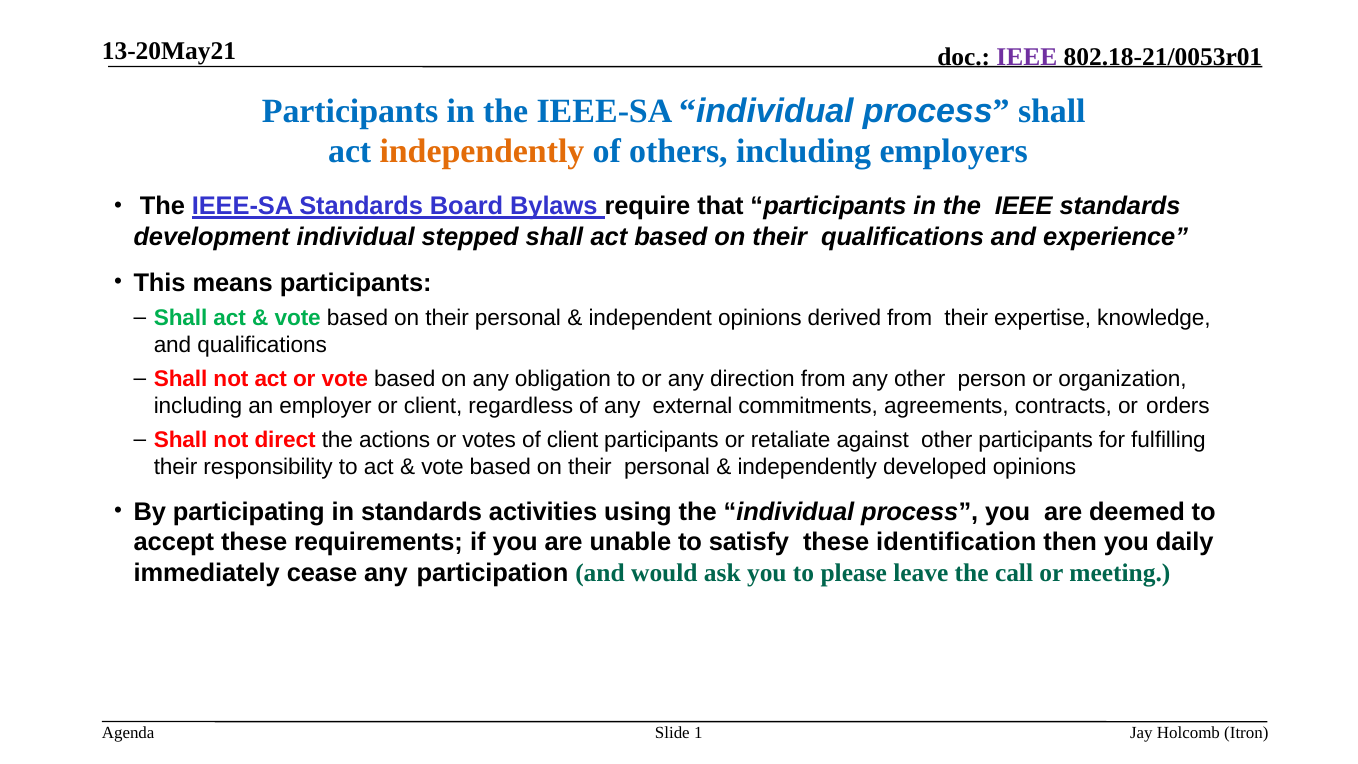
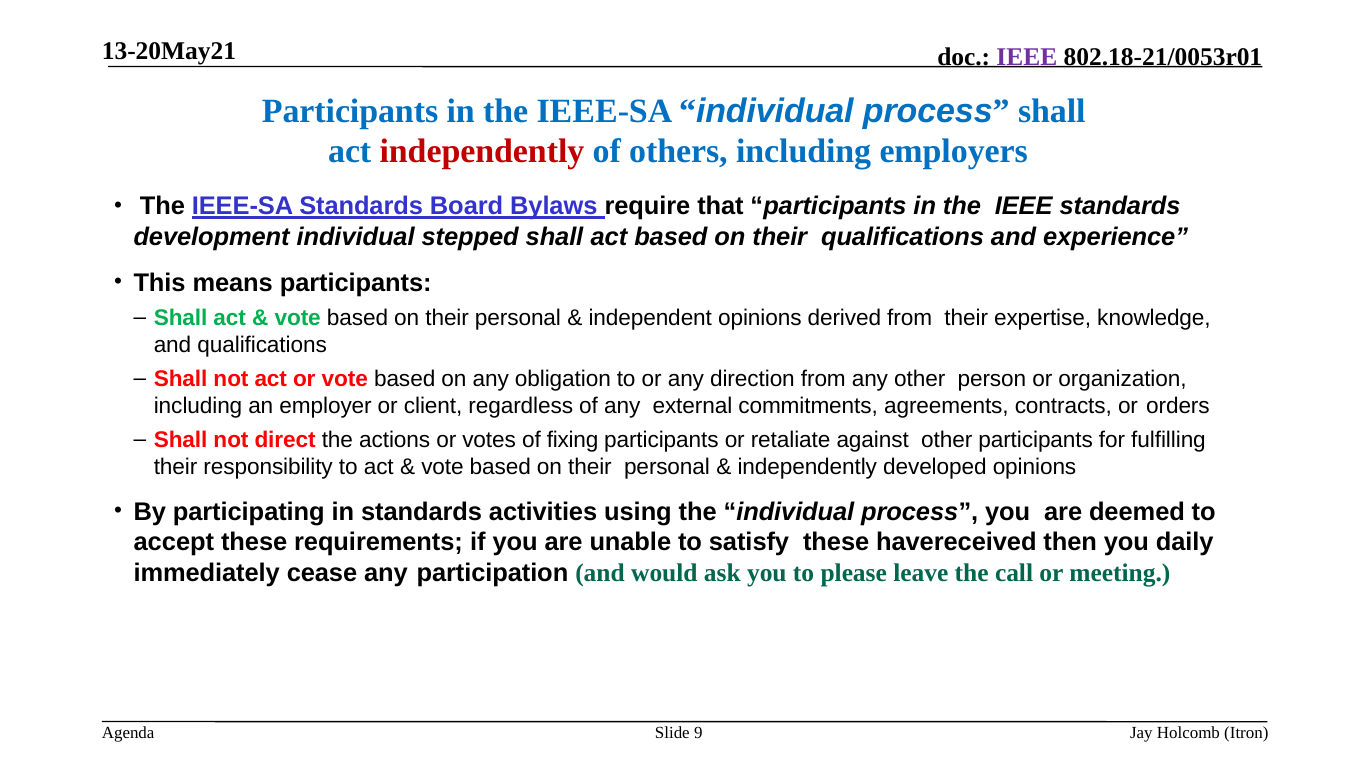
independently colour: orange -> red (482, 152)
of client: client -> fixing (573, 440)
identification: identification -> havereceived (956, 542)
1: 1 -> 9 (698, 733)
